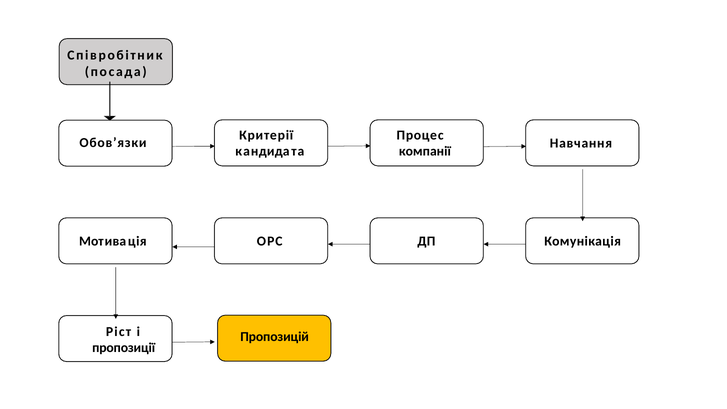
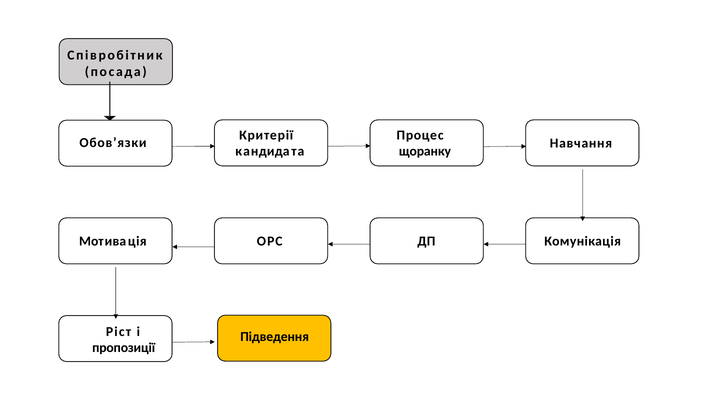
компанії: компанії -> щоранку (425, 151)
Пропозицій: Пропозицій -> Підведення (275, 337)
